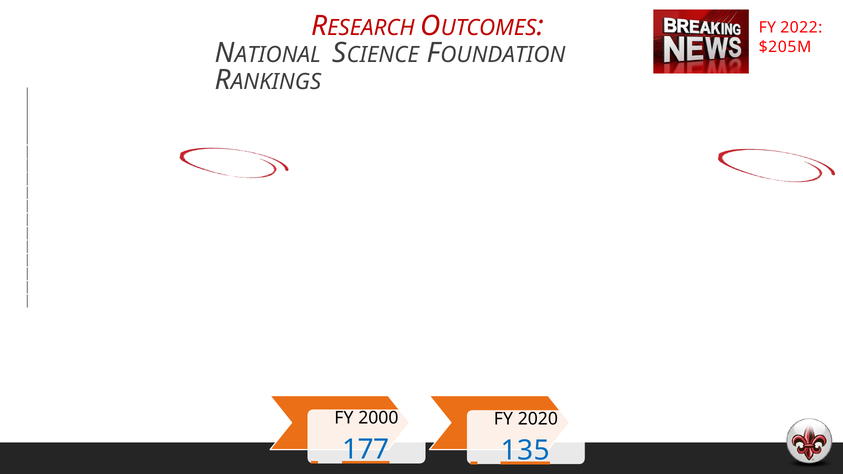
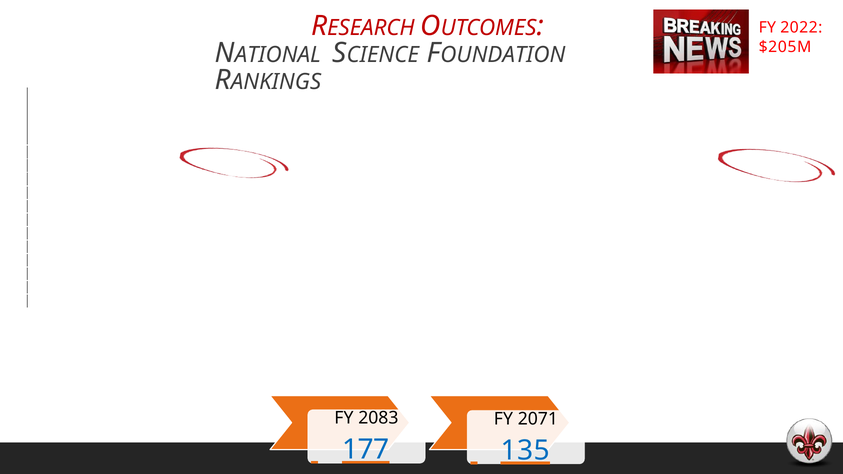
2000: 2000 -> 2083 (378, 418)
2020: 2020 -> 2071 (538, 419)
